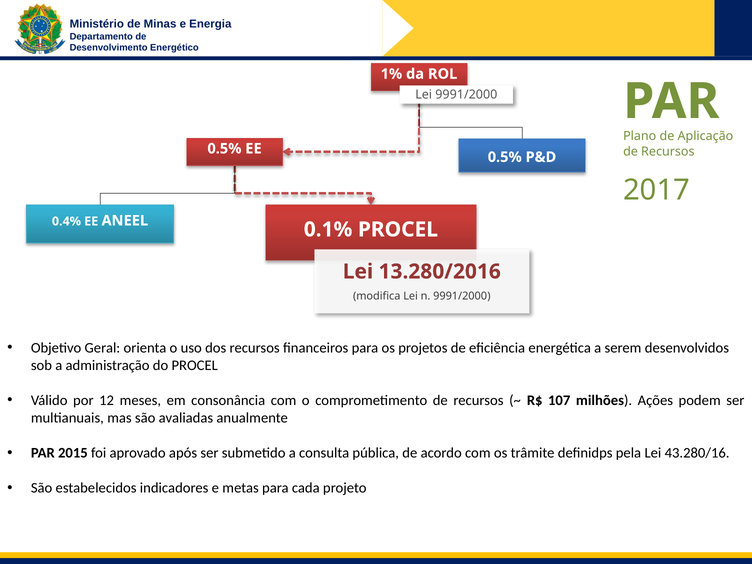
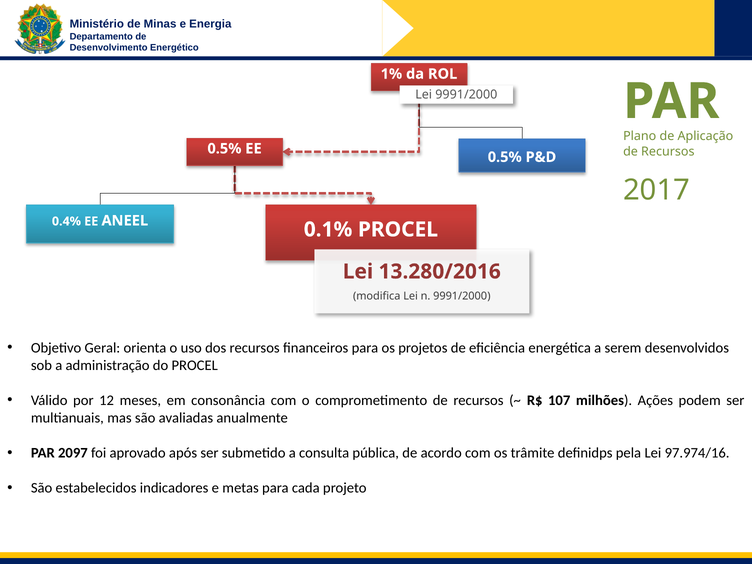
2015: 2015 -> 2097 (73, 453)
43.280/16: 43.280/16 -> 97.974/16 (697, 453)
